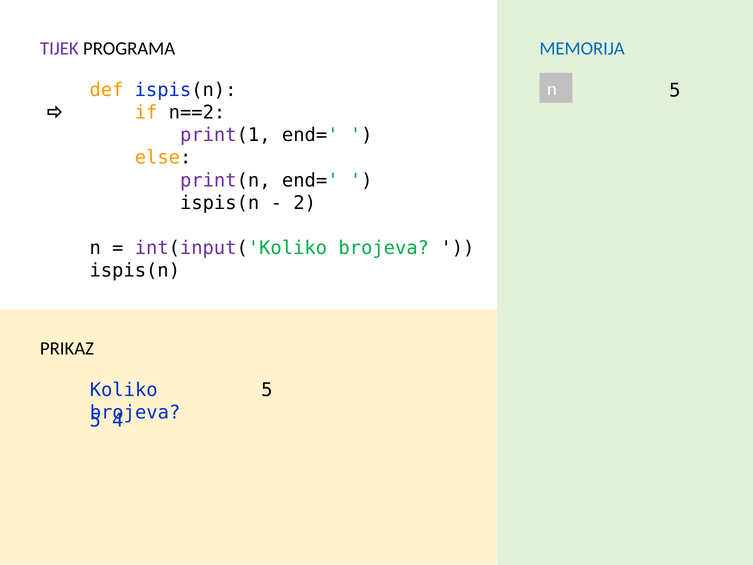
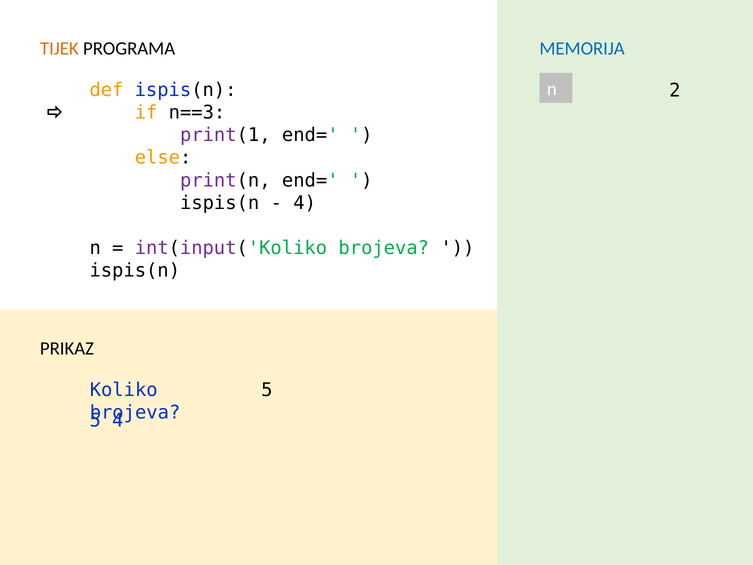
TIJEK colour: purple -> orange (59, 49)
n 5: 5 -> 2 (675, 91)
n==2: n==2 -> n==3 (197, 112)
2: 2 -> 4 (305, 203)
